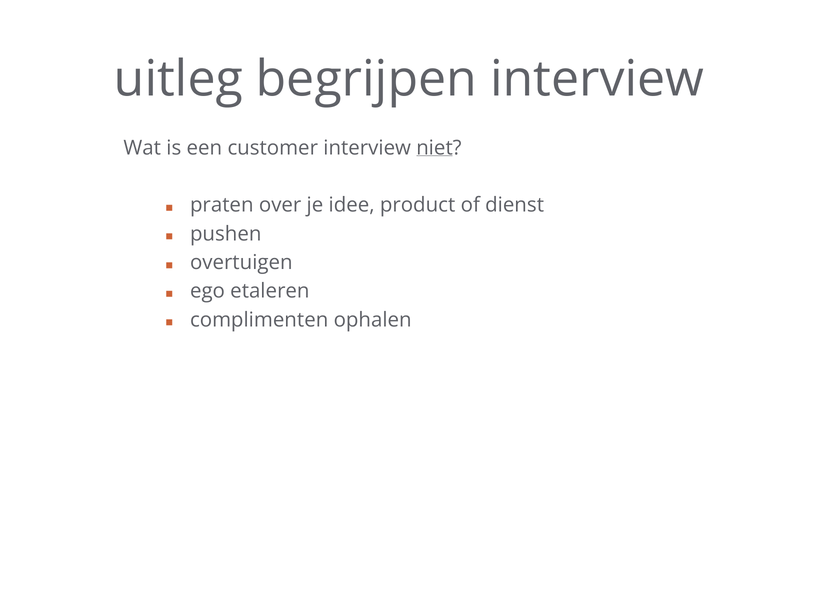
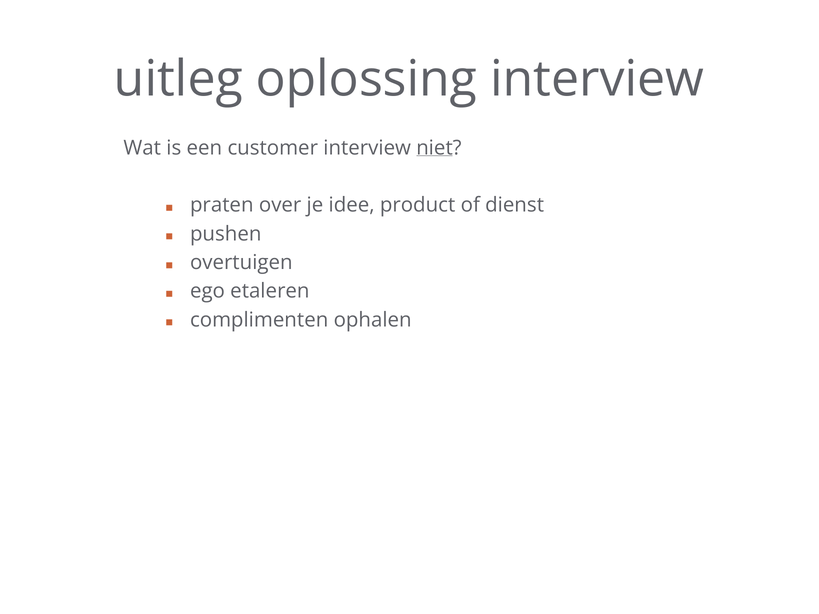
begrijpen: begrijpen -> oplossing (366, 79)
